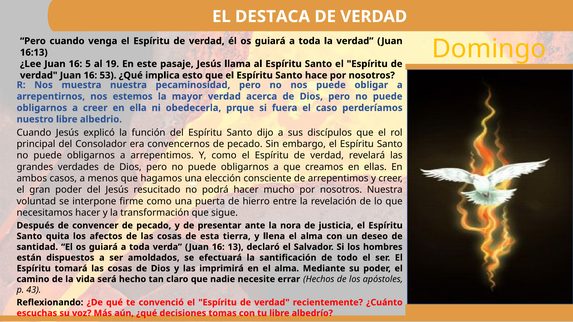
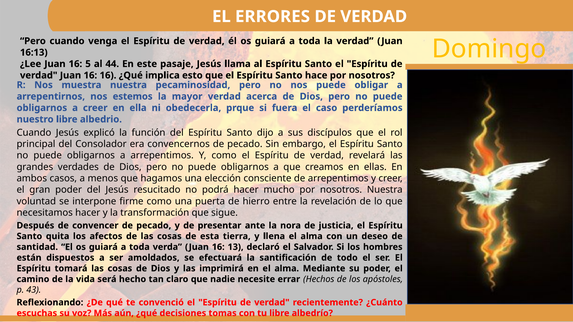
DESTACA: DESTACA -> ERRORES (273, 17)
19: 19 -> 44 (112, 64)
16 53: 53 -> 16 (108, 75)
